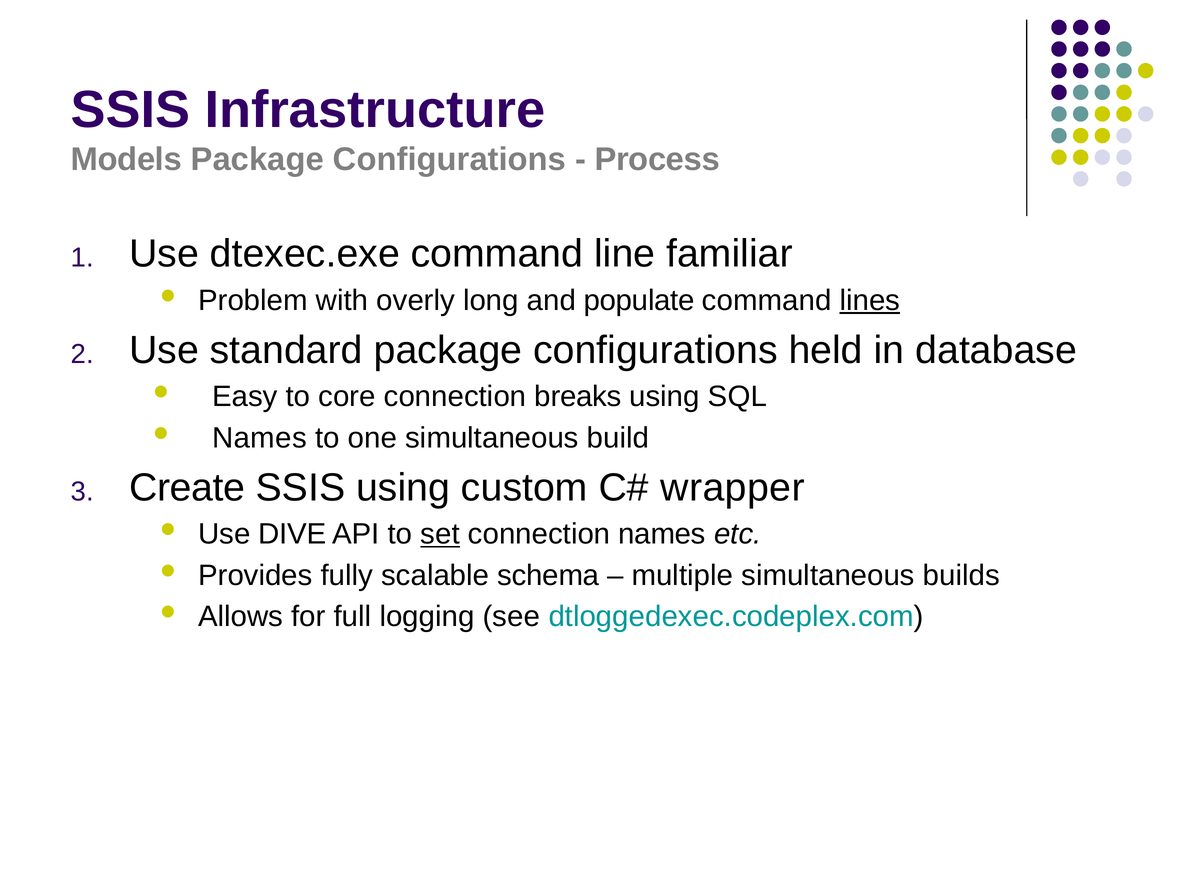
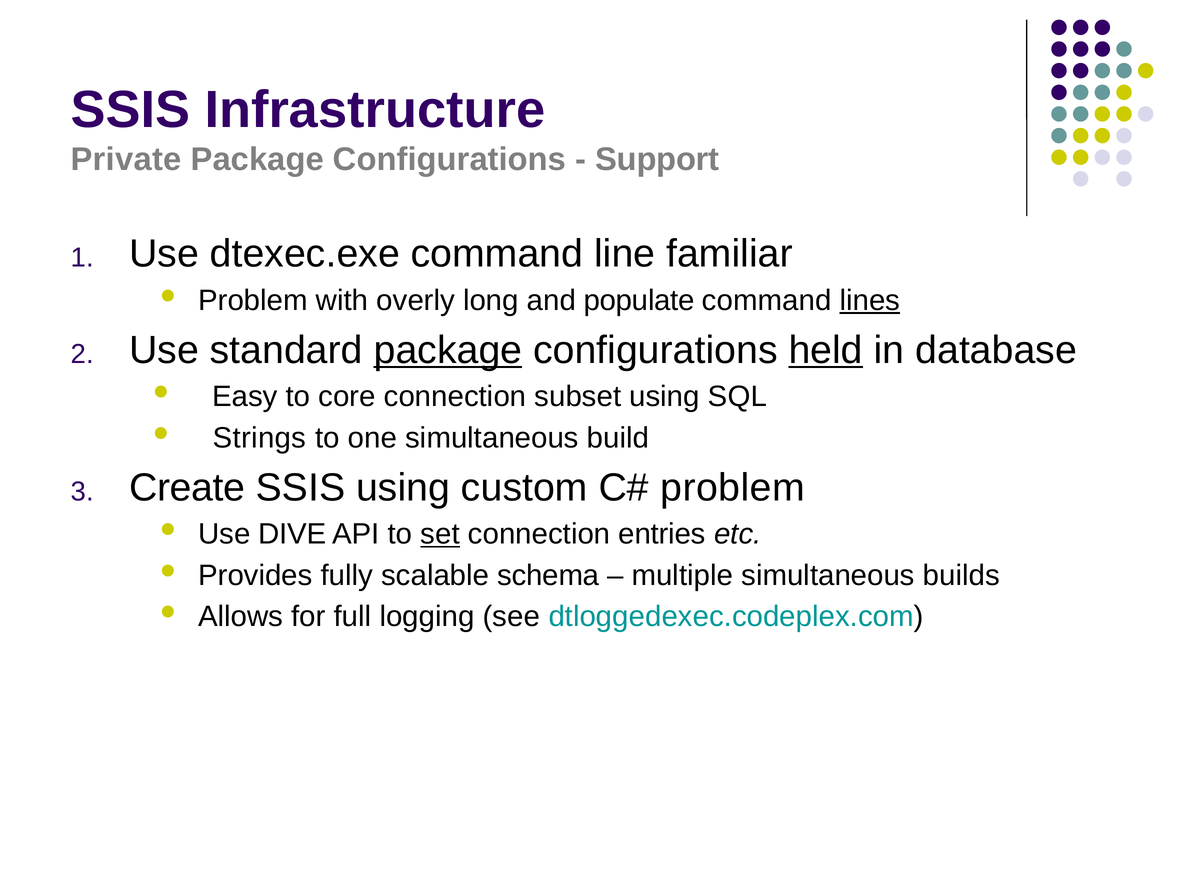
Models: Models -> Private (126, 159)
Process: Process -> Support (657, 159)
package underline: none -> present (448, 350)
held underline: none -> present (826, 350)
breaks: breaks -> subset (578, 397)
Names: Names -> Strings (259, 438)
wrapper: wrapper -> problem (733, 488)
connection names: names -> entries (662, 534)
